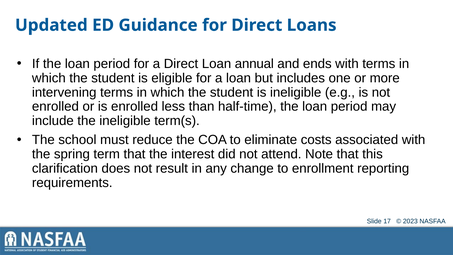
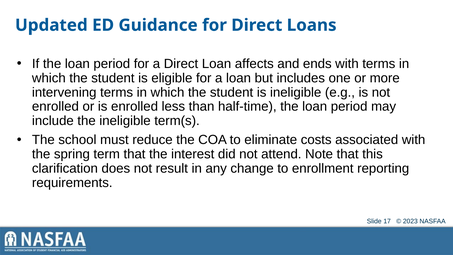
annual: annual -> affects (254, 64)
